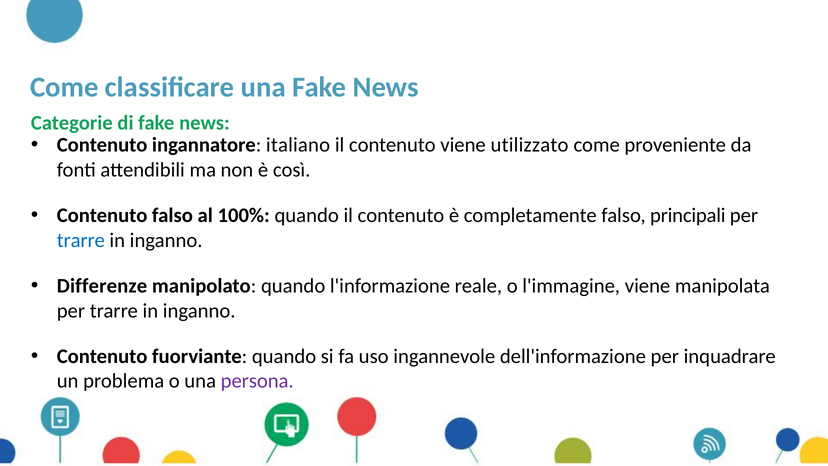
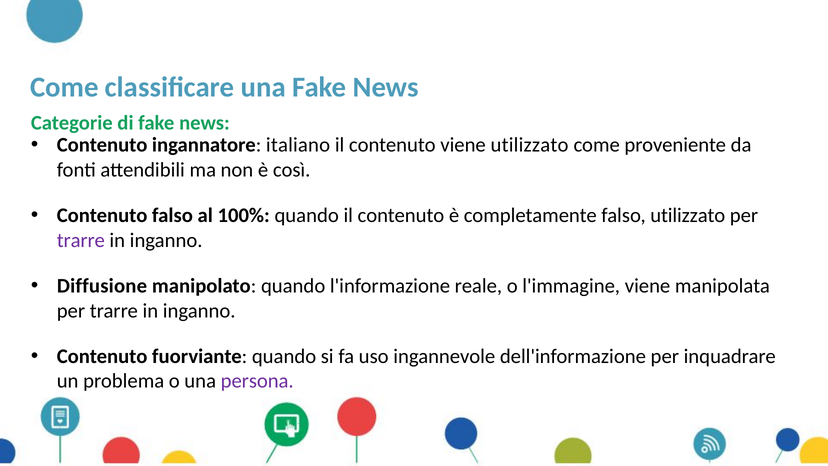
falso principali: principali -> utilizzato (688, 215)
trarre colour: blue -> purple (81, 240)
Differenze: Differenze -> Diffusione (102, 286)
